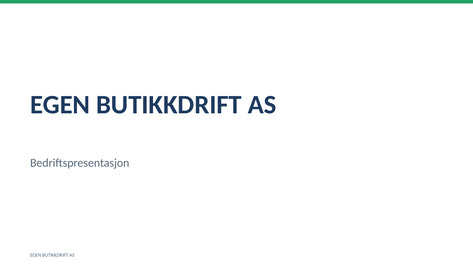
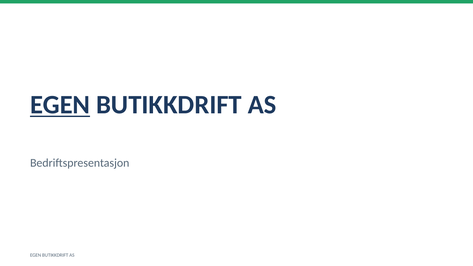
EGEN underline: none -> present (60, 105)
